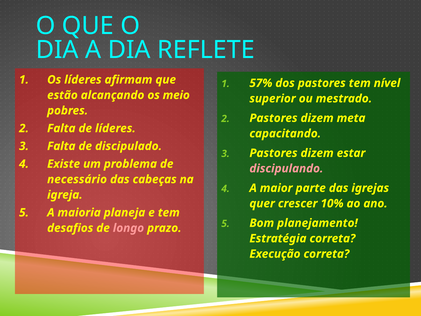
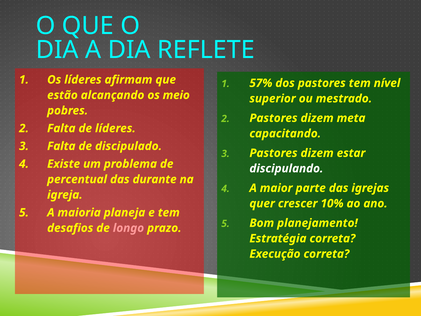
discipulando colour: pink -> white (286, 168)
necessário: necessário -> percentual (77, 179)
cabeças: cabeças -> durante (155, 179)
